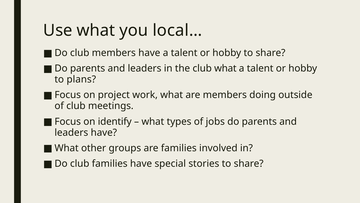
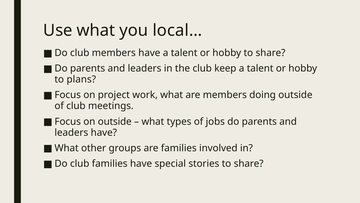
club what: what -> keep (225, 68)
on identify: identify -> outside (115, 121)
